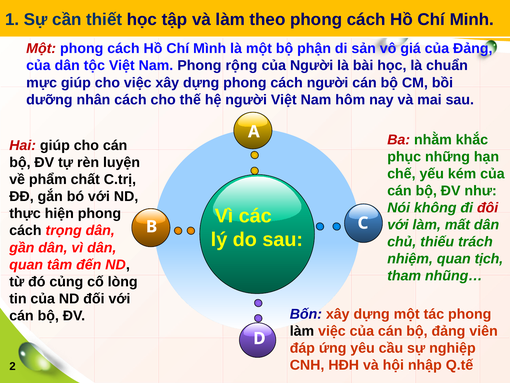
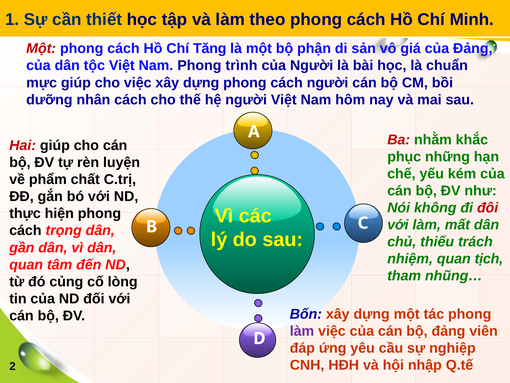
Mình: Mình -> Tăng (210, 49)
rộng: rộng -> trình (241, 66)
làm colour: black -> purple (302, 331)
